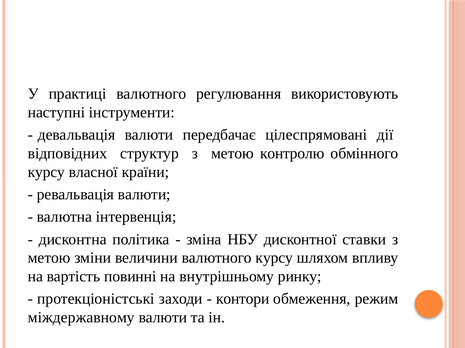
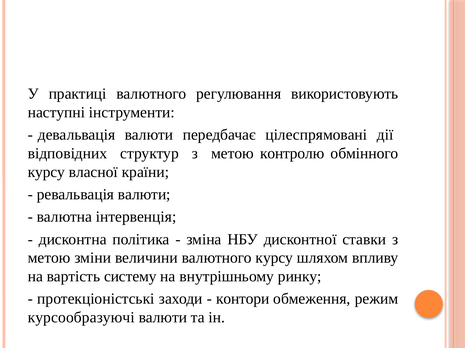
повинні: повинні -> систему (130, 277)
міждержавному: міждержавному -> курсообразуючі (81, 318)
